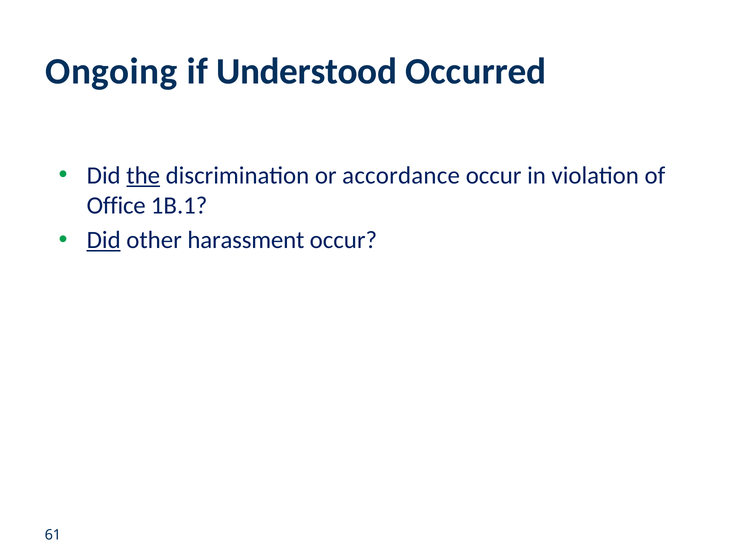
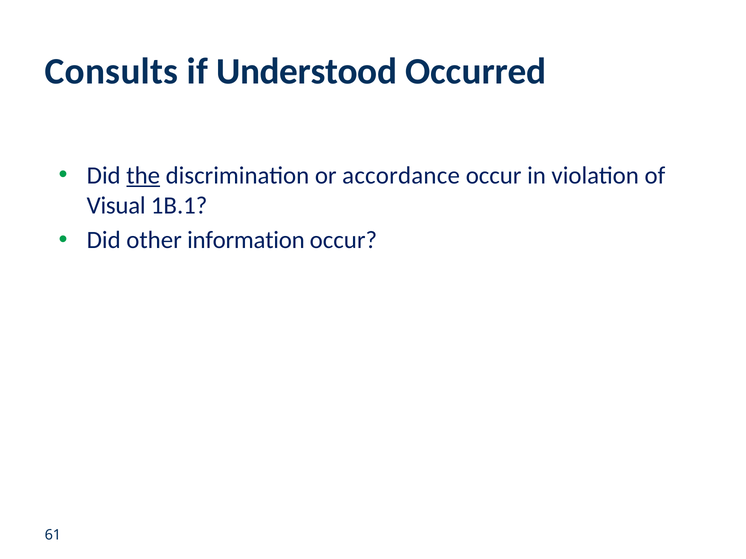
Ongoing: Ongoing -> Consults (112, 72)
Office: Office -> Visual (116, 206)
Did underline: present -> none (104, 240)
harassment: harassment -> information (246, 240)
